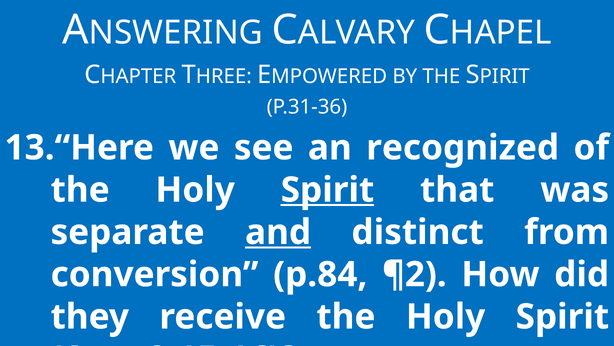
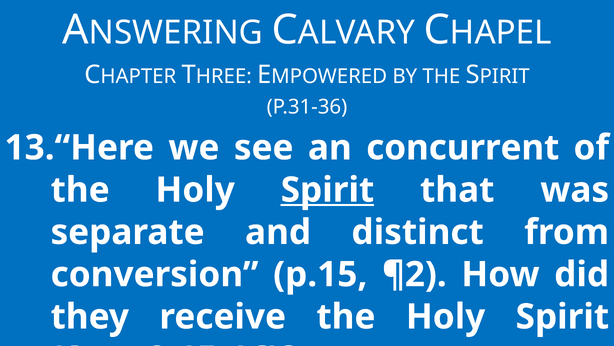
recognized: recognized -> concurrent (463, 147)
and underline: present -> none (278, 232)
p.84: p.84 -> p.15 (320, 274)
